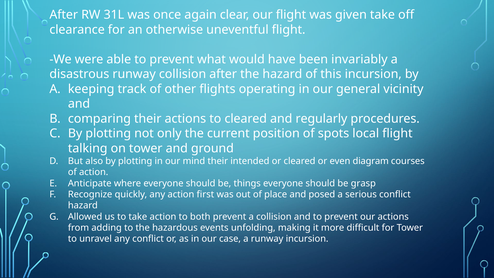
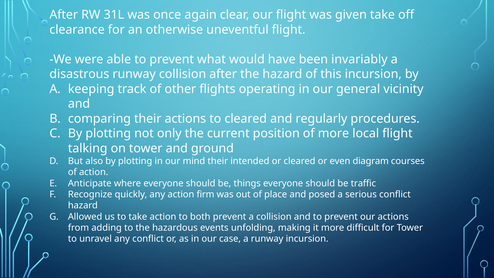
of spots: spots -> more (333, 133)
grasp: grasp -> traffic (363, 183)
first: first -> firm (205, 194)
